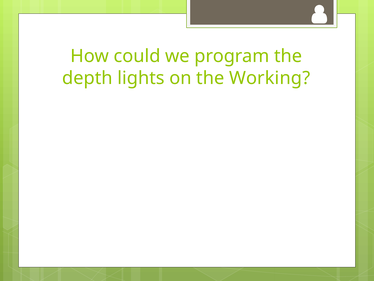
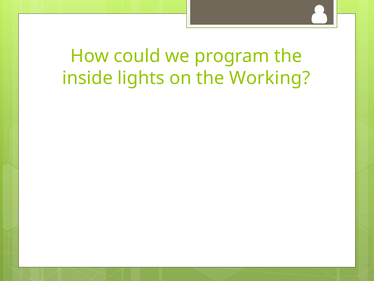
depth: depth -> inside (87, 78)
